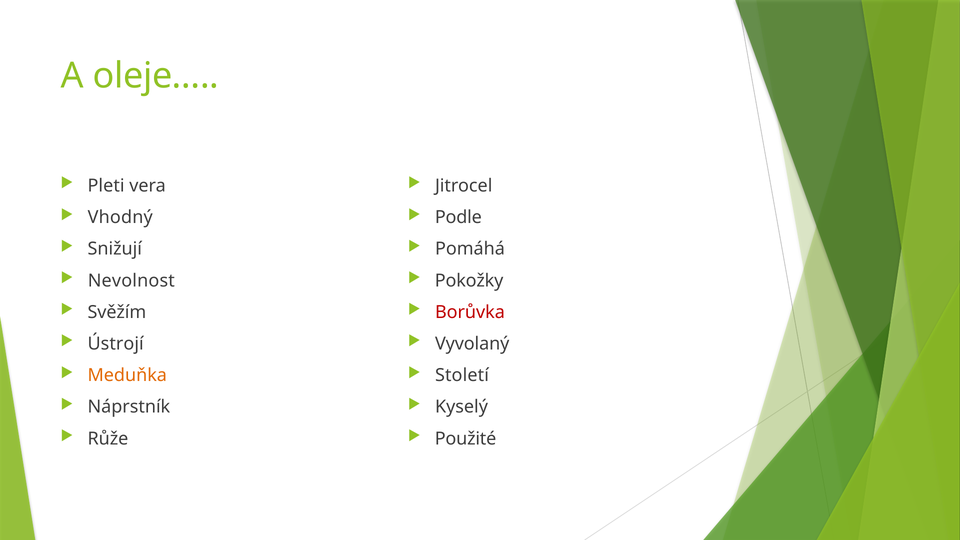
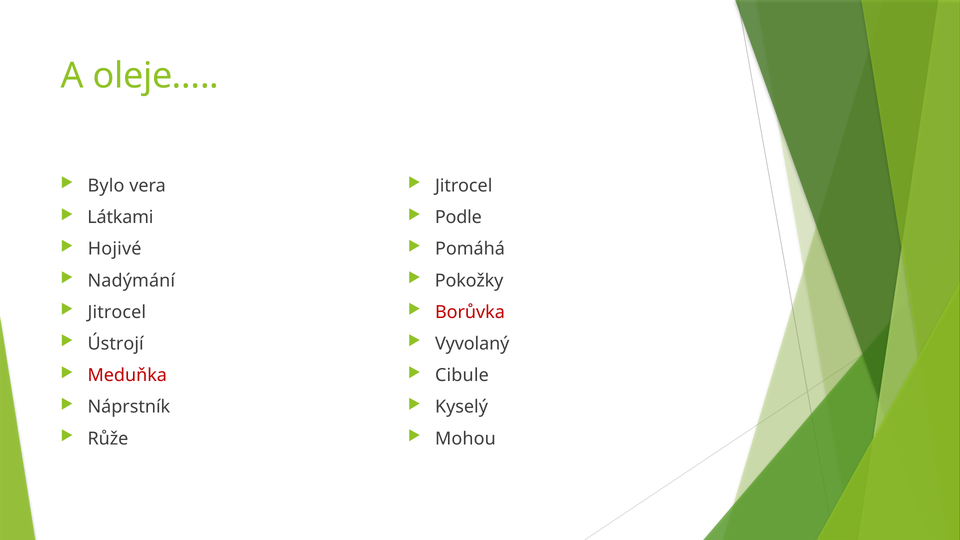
Pleti: Pleti -> Bylo (106, 186)
Vhodný: Vhodný -> Látkami (120, 217)
Snižují: Snižují -> Hojivé (115, 249)
Nevolnost: Nevolnost -> Nadýmání (131, 281)
Svěžím: Svěžím -> Jitrocel (117, 312)
Meduňka colour: orange -> red (127, 375)
Století: Století -> Cibule (462, 375)
Použité: Použité -> Mohou (465, 439)
